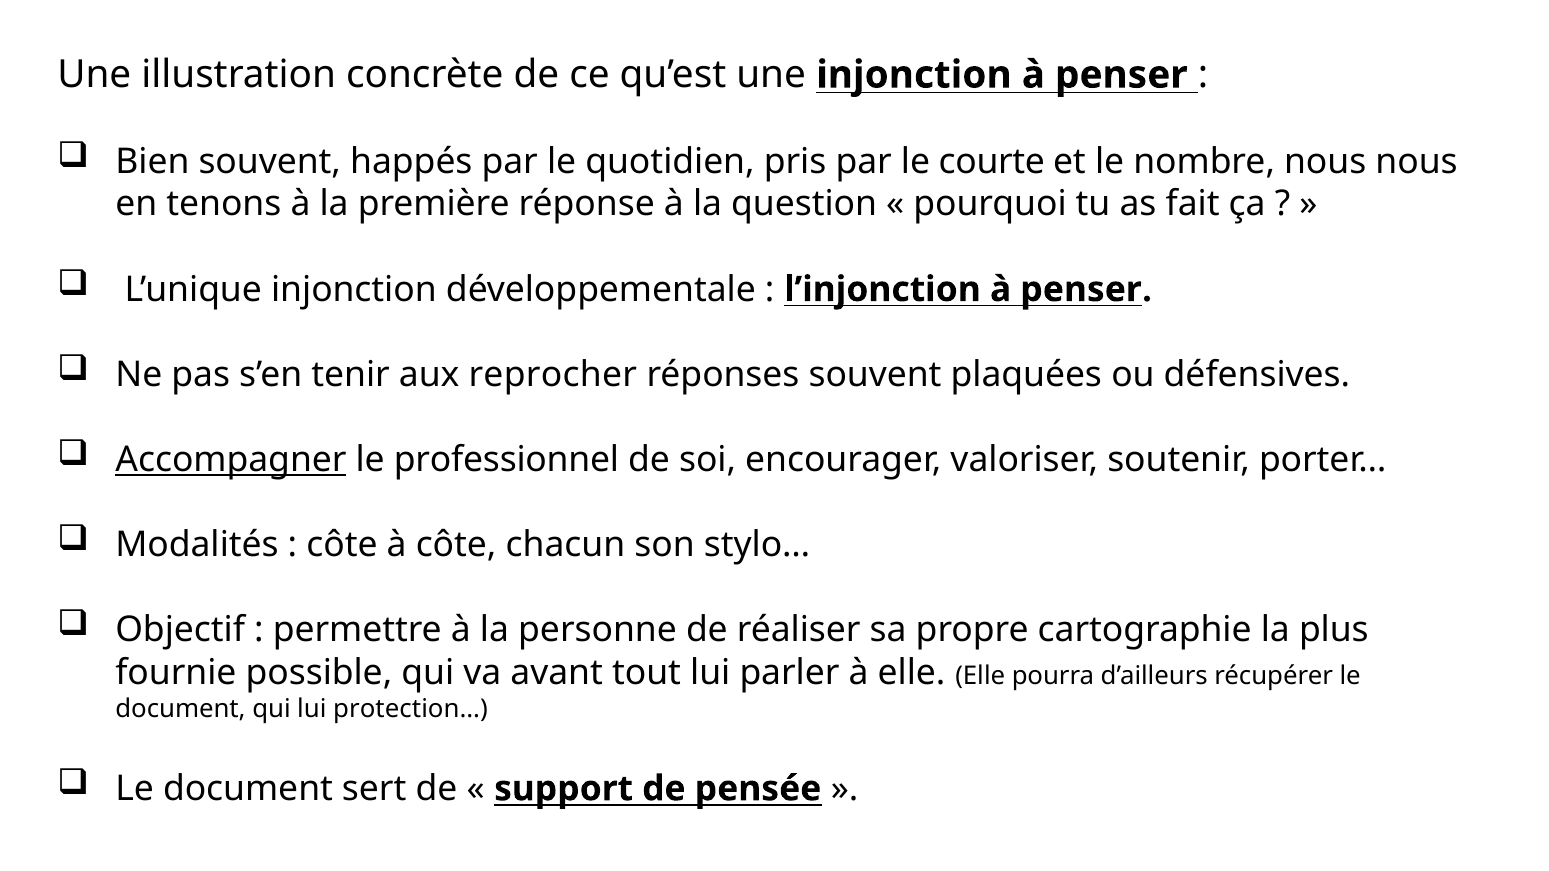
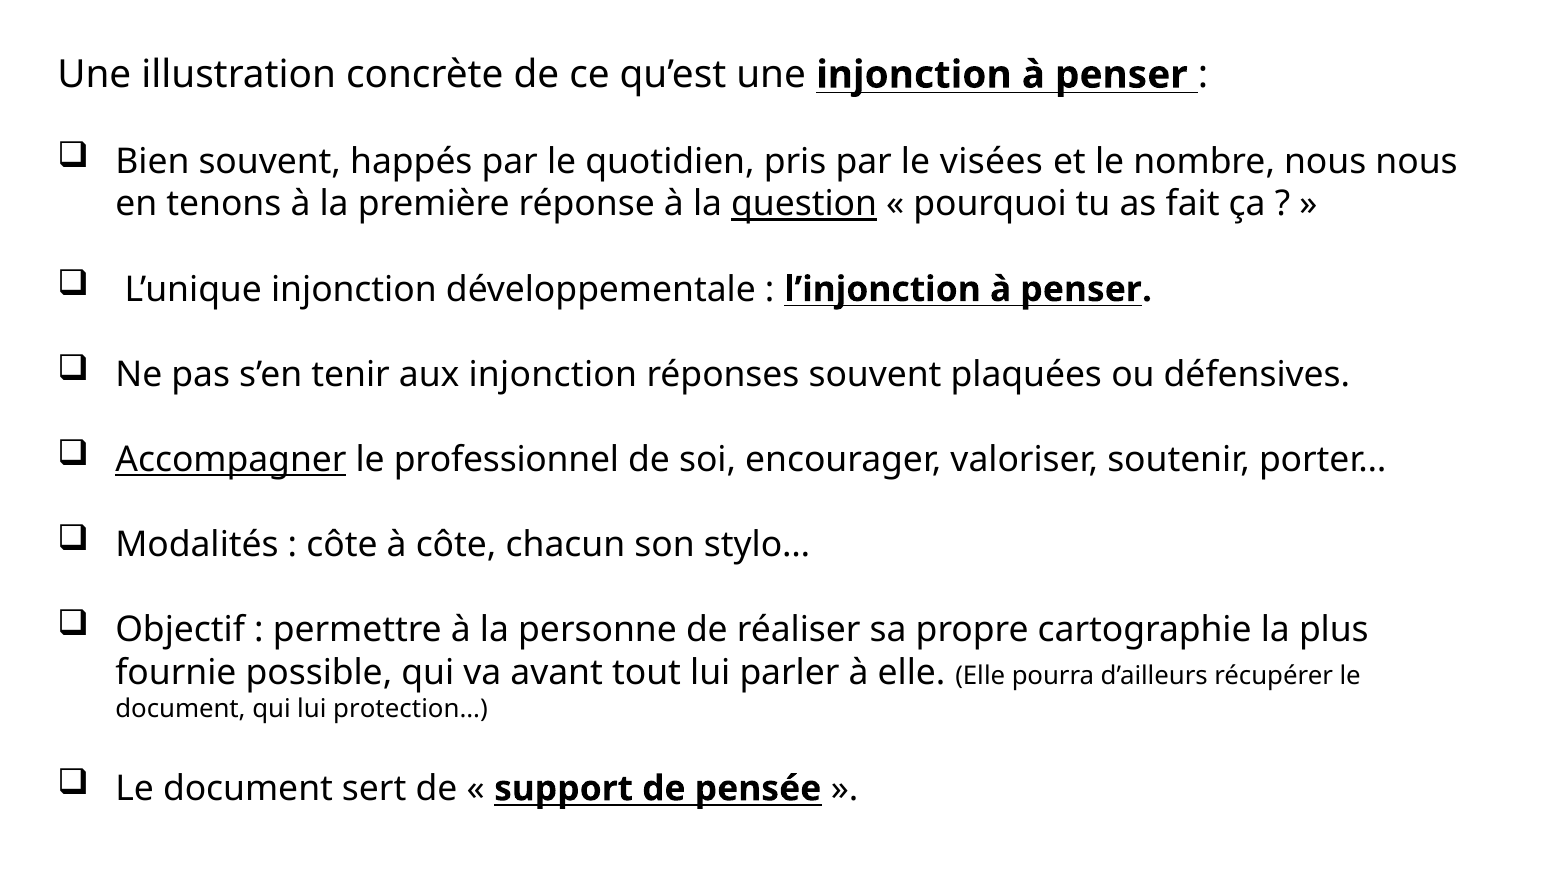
courte: courte -> visées (991, 162)
question underline: none -> present (804, 204)
aux reprocher: reprocher -> injonction (553, 375)
